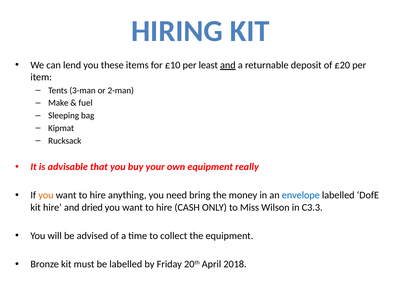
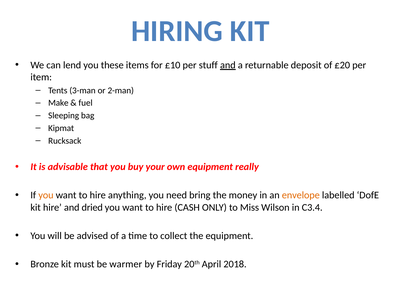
least: least -> stuff (208, 65)
envelope colour: blue -> orange (301, 196)
C3.3: C3.3 -> C3.4 (312, 208)
be labelled: labelled -> warmer (126, 265)
